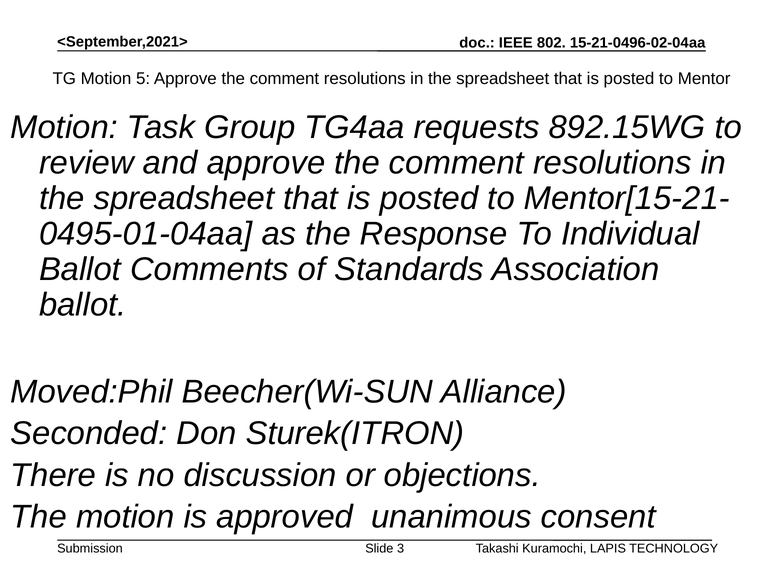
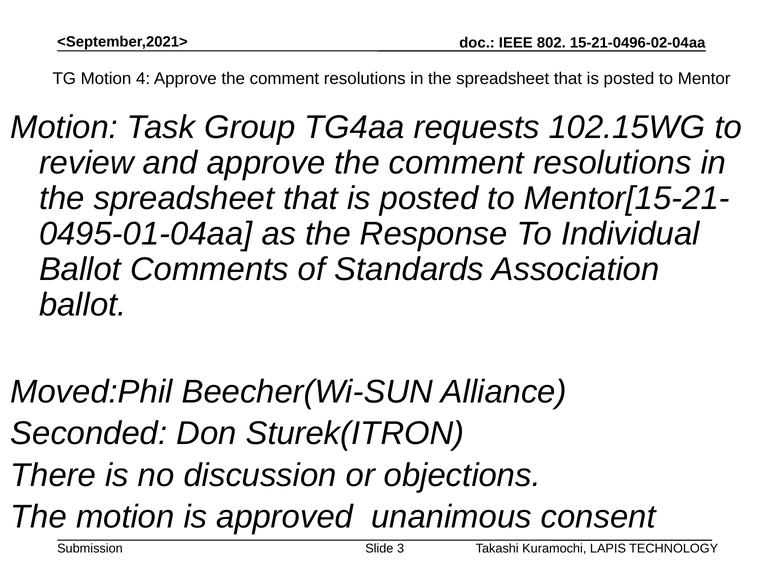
5: 5 -> 4 (143, 79)
892.15WG: 892.15WG -> 102.15WG (627, 128)
